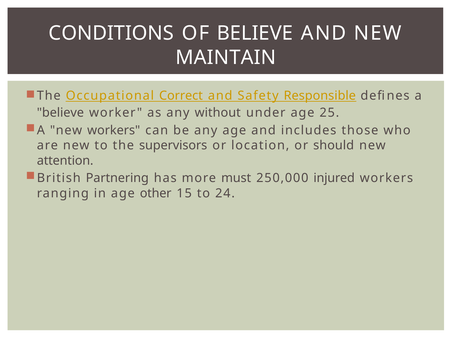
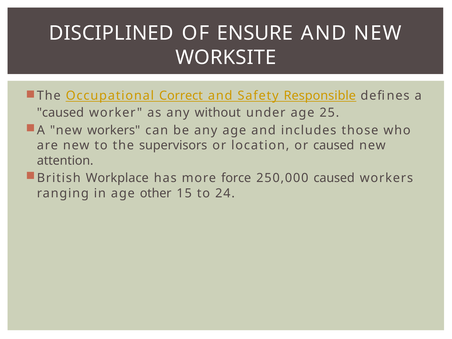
CONDITIONS: CONDITIONS -> DISCIPLINED (111, 33)
OF BELIEVE: BELIEVE -> ENSURE (255, 33)
MAINTAIN: MAINTAIN -> WORKSITE (226, 57)
believe: believe -> caused (60, 113)
or should: should -> caused (334, 145)
Partnering: Partnering -> Workplace (117, 178)
must: must -> force (236, 178)
250,000 injured: injured -> caused (334, 178)
